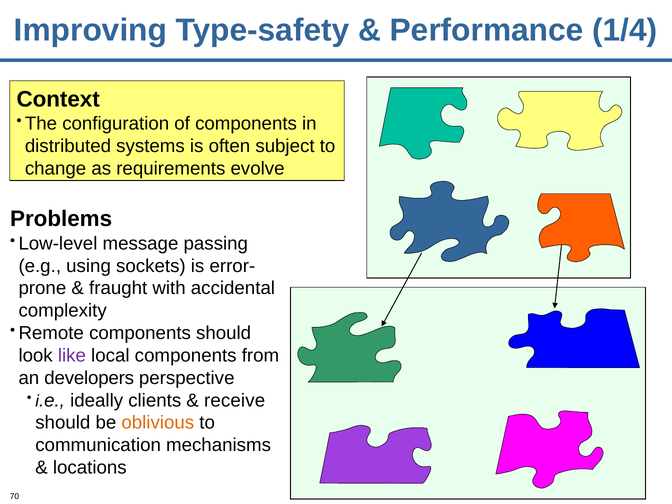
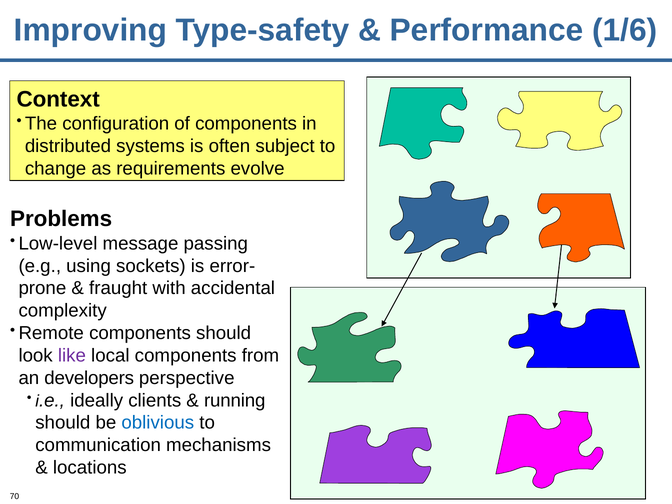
1/4: 1/4 -> 1/6 (625, 30)
receive: receive -> running (235, 400)
oblivious colour: orange -> blue (158, 423)
